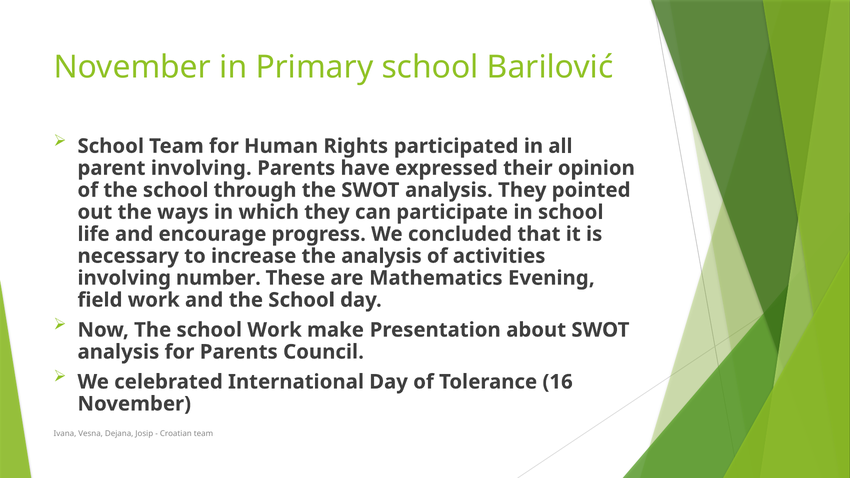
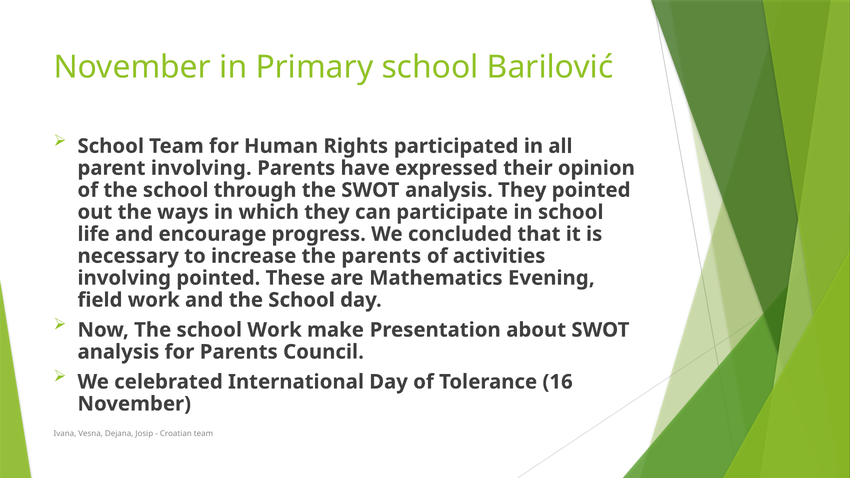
the analysis: analysis -> parents (381, 256)
involving number: number -> pointed (218, 278)
